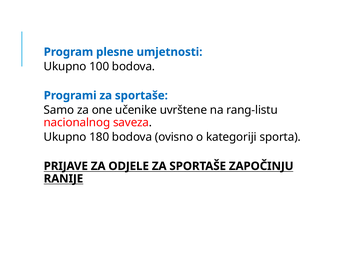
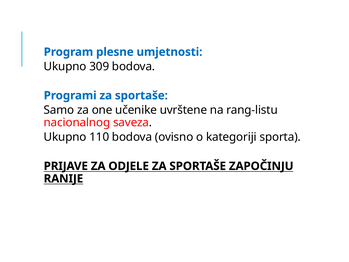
100: 100 -> 309 (99, 66)
180: 180 -> 110 (99, 137)
